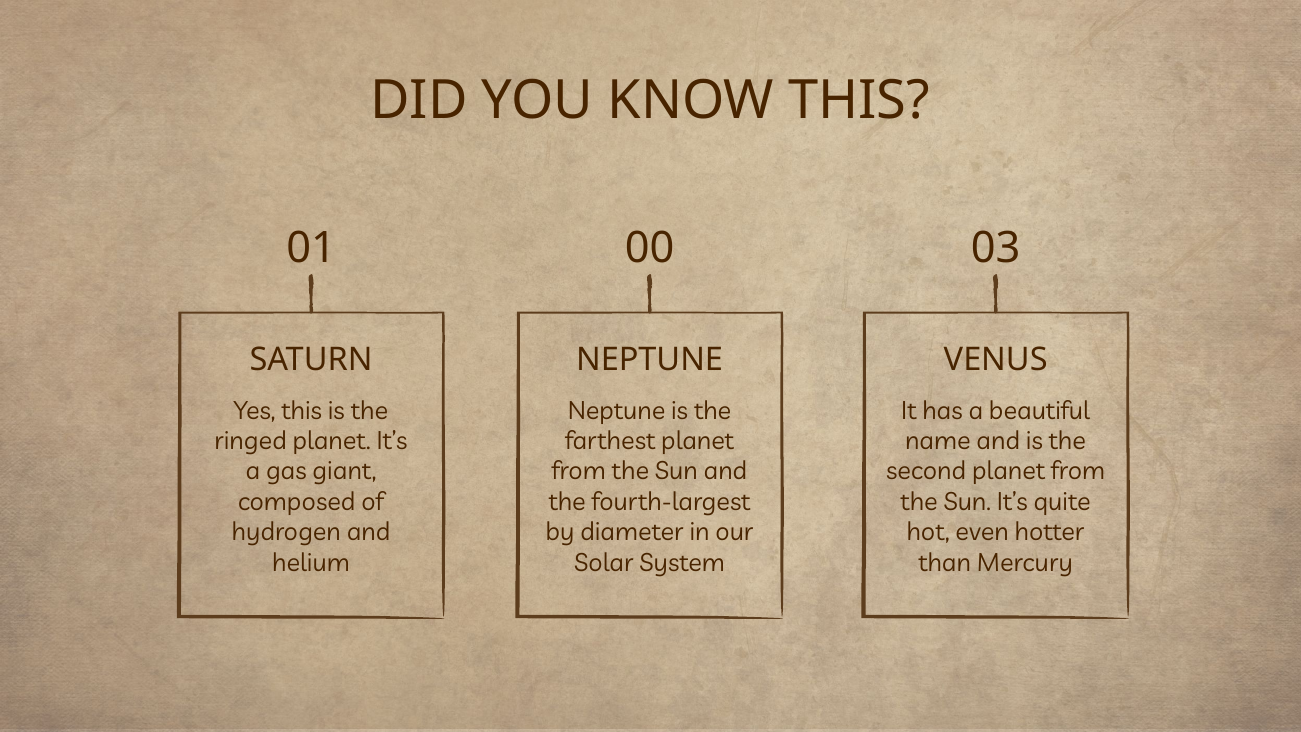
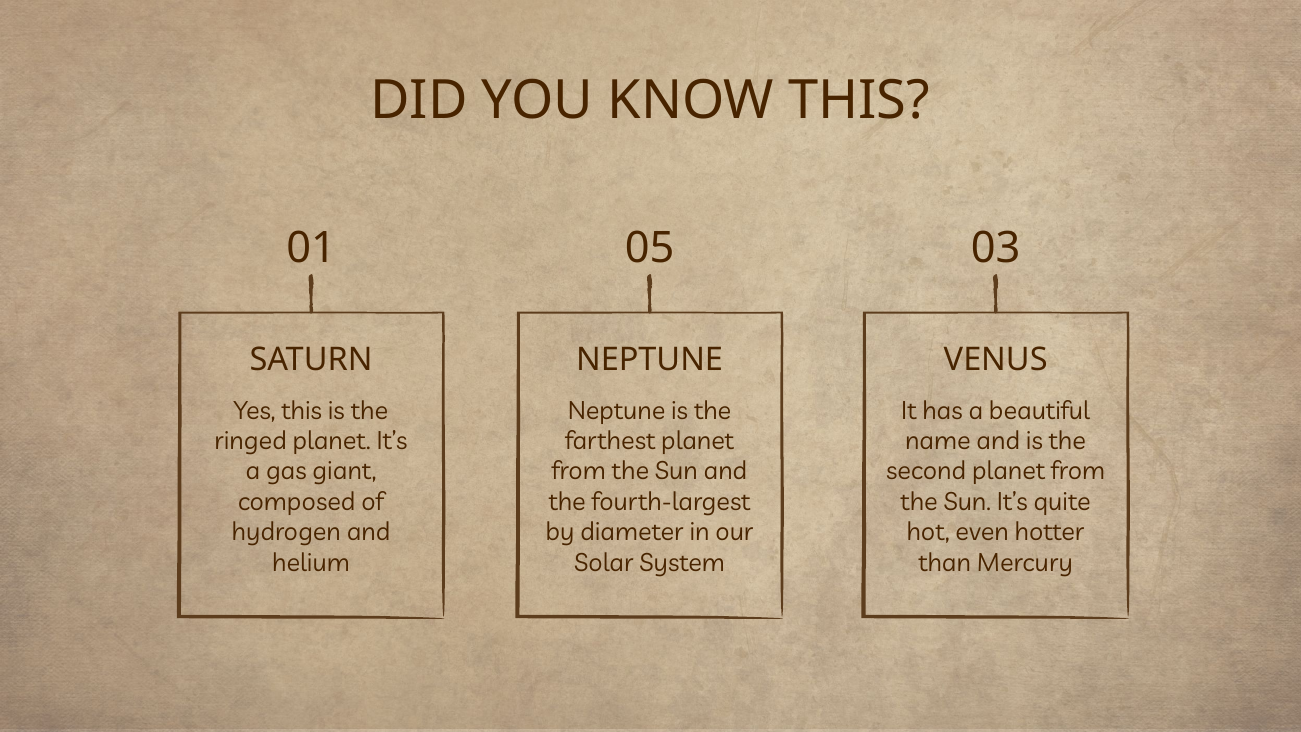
00: 00 -> 05 (650, 248)
